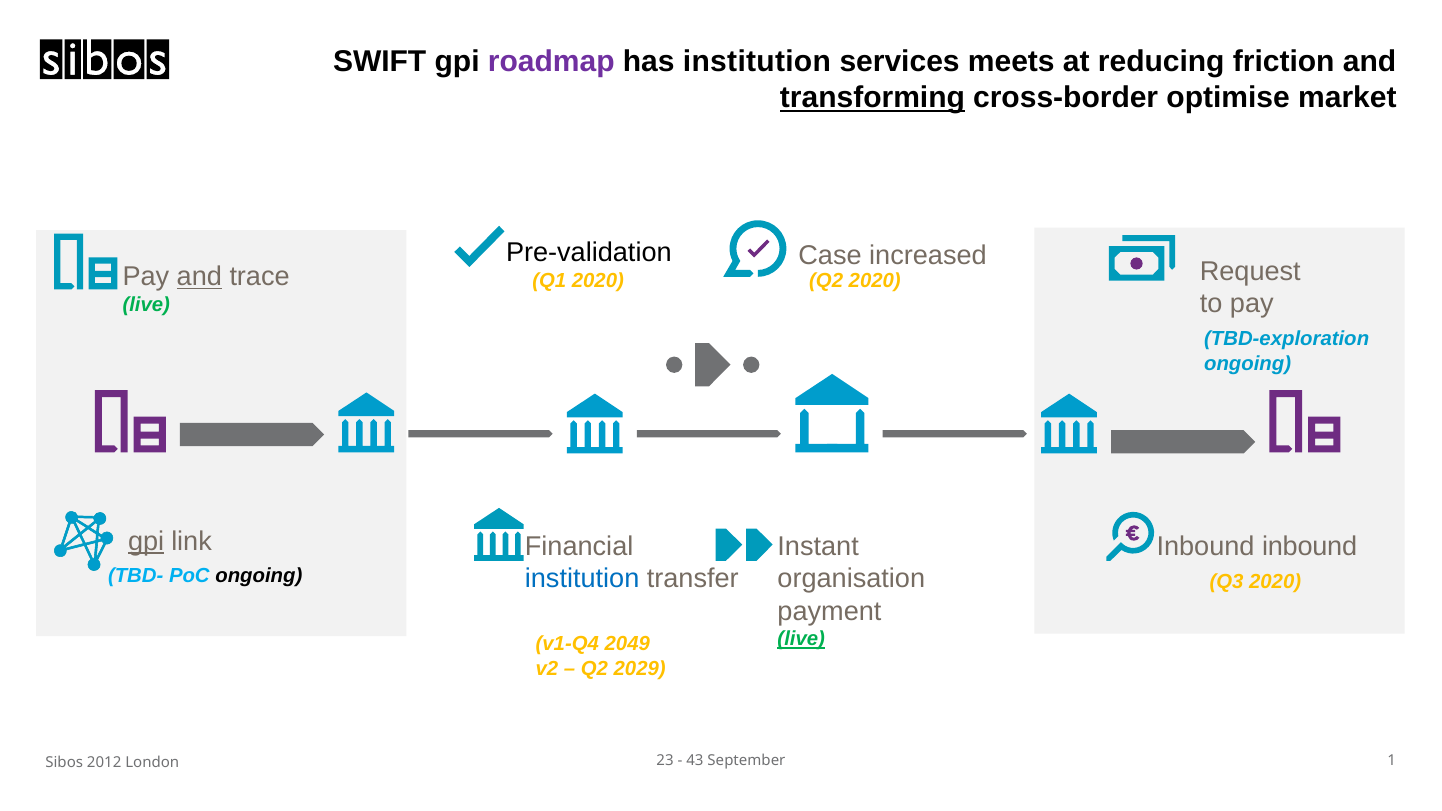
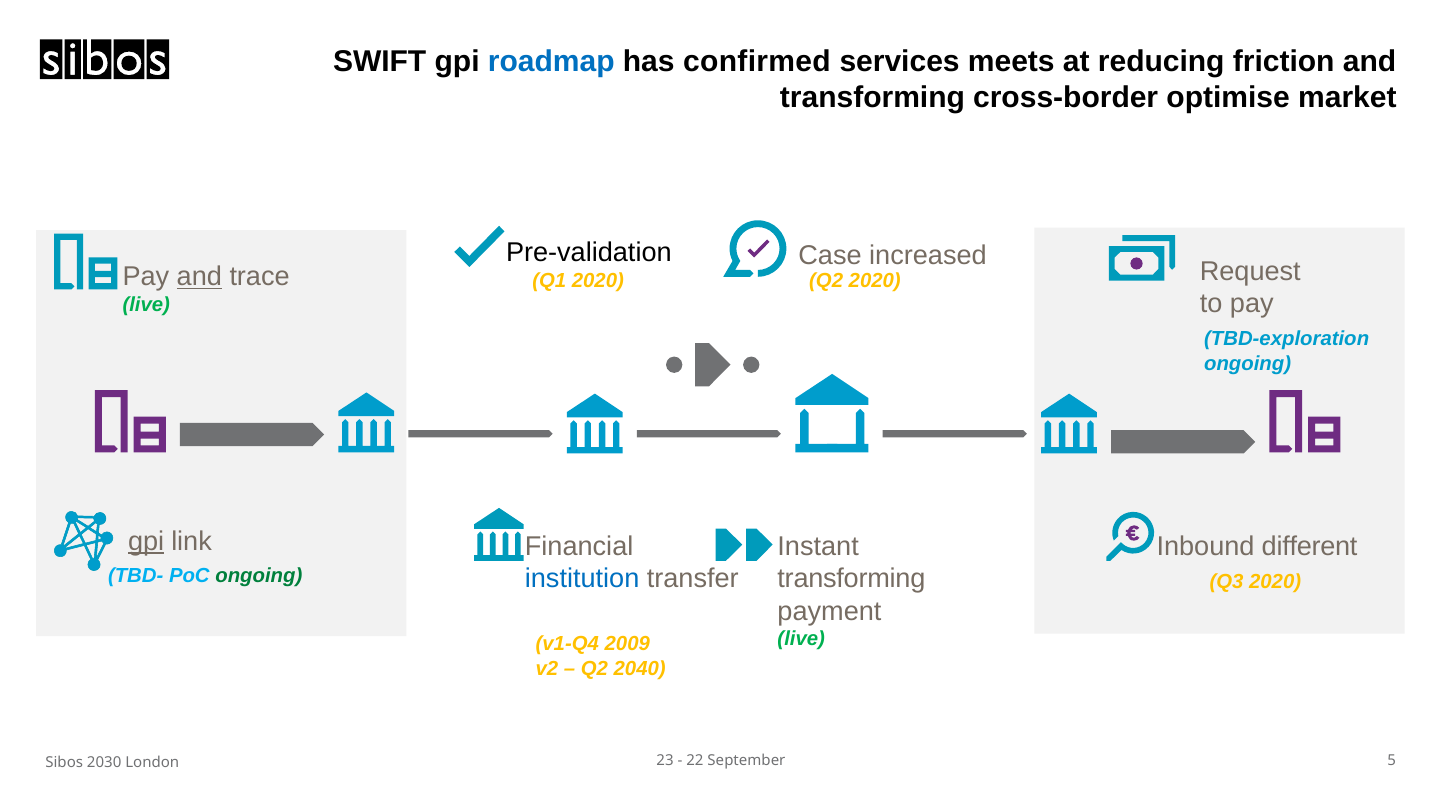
roadmap colour: purple -> blue (551, 62)
has institution: institution -> confirmed (757, 62)
transforming underline: present -> none (872, 98)
Inbound inbound: inbound -> different (1310, 546)
organisation: organisation -> transforming (851, 579)
ongoing colour: black -> green (259, 576)
live underline: present -> none (801, 639)
2049: 2049 -> 2009 (627, 644)
2029: 2029 -> 2040 (640, 669)
43: 43 -> 22 (695, 761)
1: 1 -> 5 (1392, 761)
2012: 2012 -> 2030 (104, 762)
